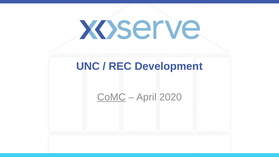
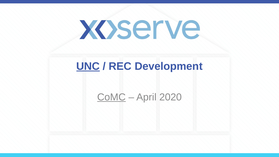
UNC underline: none -> present (88, 66)
